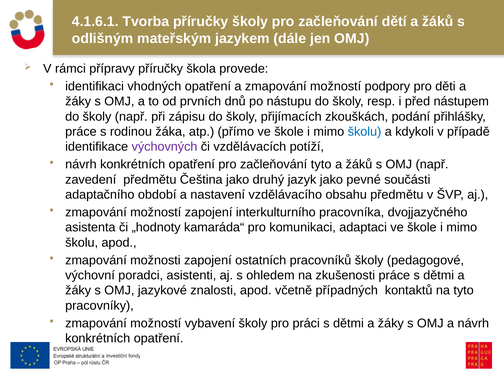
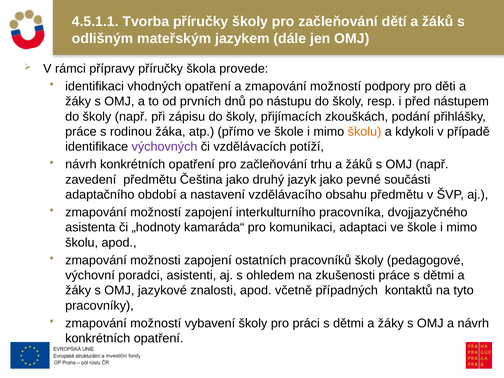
4.1.6.1: 4.1.6.1 -> 4.5.1.1 (95, 22)
školu colour: blue -> orange (365, 132)
začleňování tyto: tyto -> trhu (321, 164)
